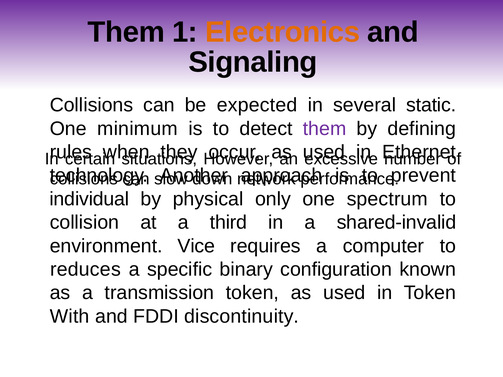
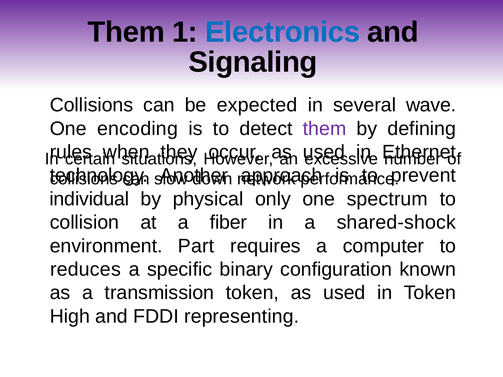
Electronics colour: orange -> blue (283, 32)
static: static -> wave (431, 105)
minimum: minimum -> encoding (138, 129)
third: third -> fiber (229, 223)
shared-invalid: shared-invalid -> shared-shock (396, 223)
Vice: Vice -> Part (196, 246)
With: With -> High (70, 317)
discontinuity: discontinuity -> representing (242, 317)
